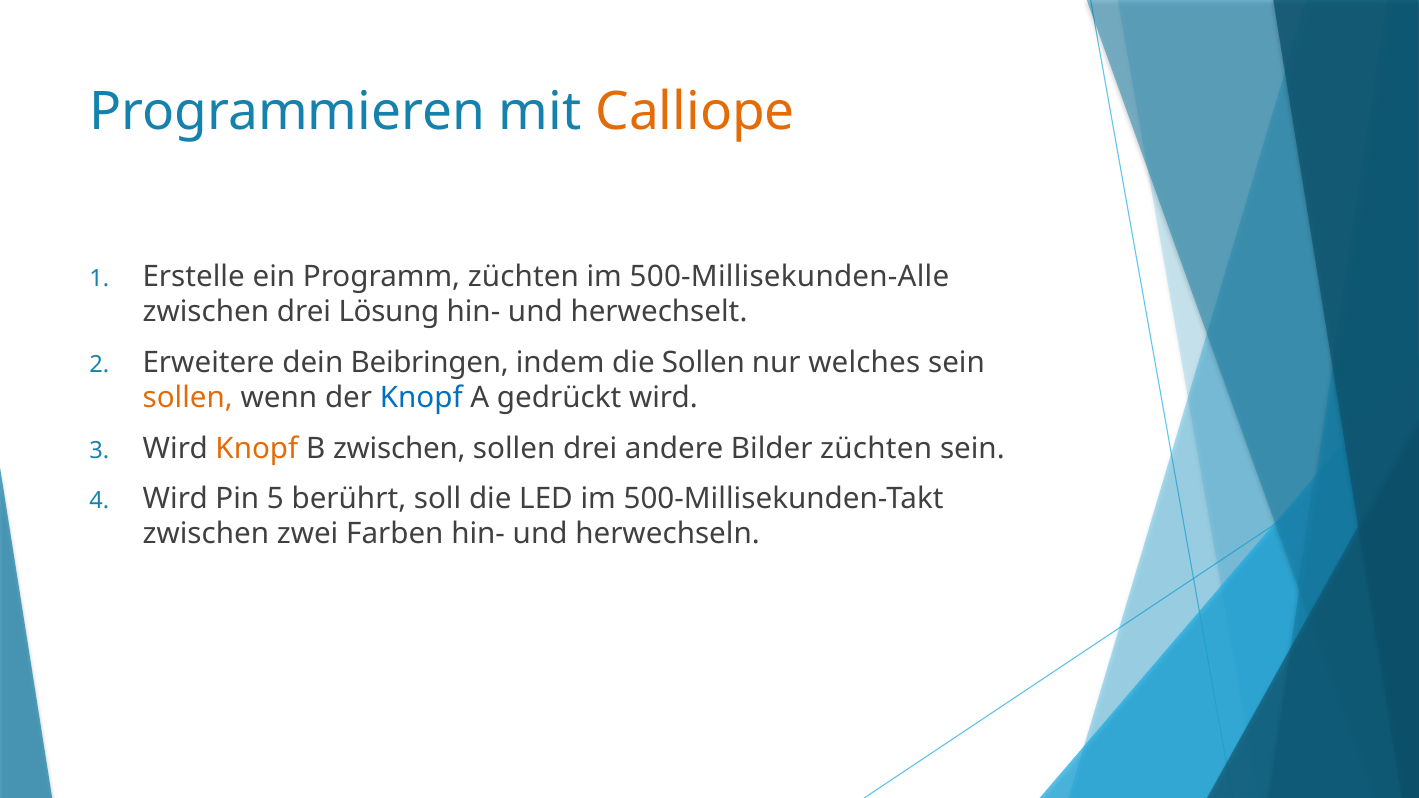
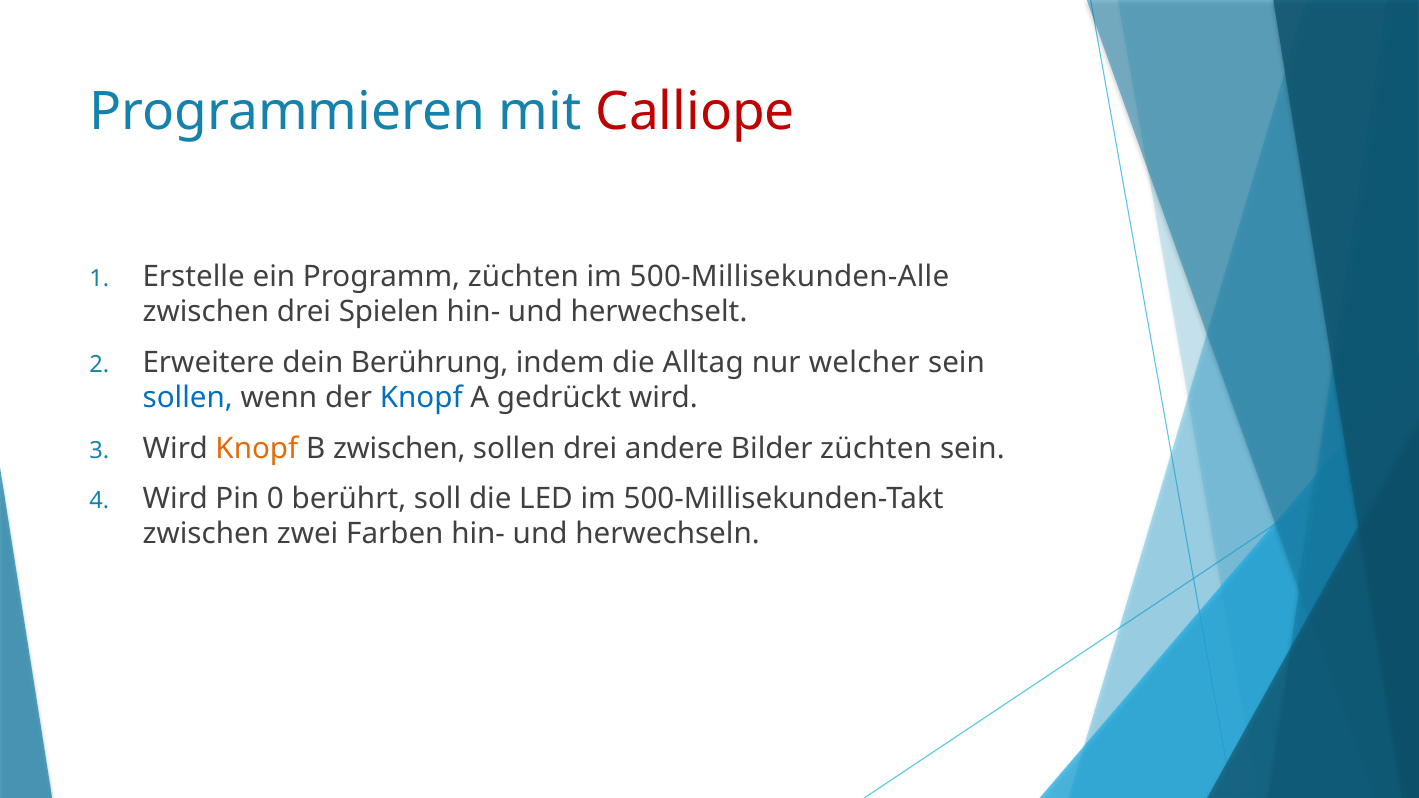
Calliope colour: orange -> red (695, 112)
Lösung: Lösung -> Spielen (389, 312)
Beibringen: Beibringen -> Berührung (430, 363)
die Sollen: Sollen -> Alltag (703, 363)
welches: welches -> welcher (864, 363)
sollen colour: orange -> blue (188, 398)
5: 5 -> 0 (275, 499)
